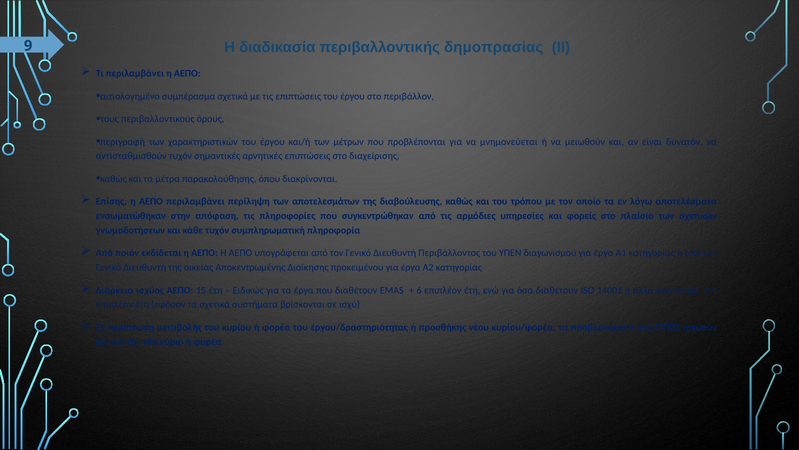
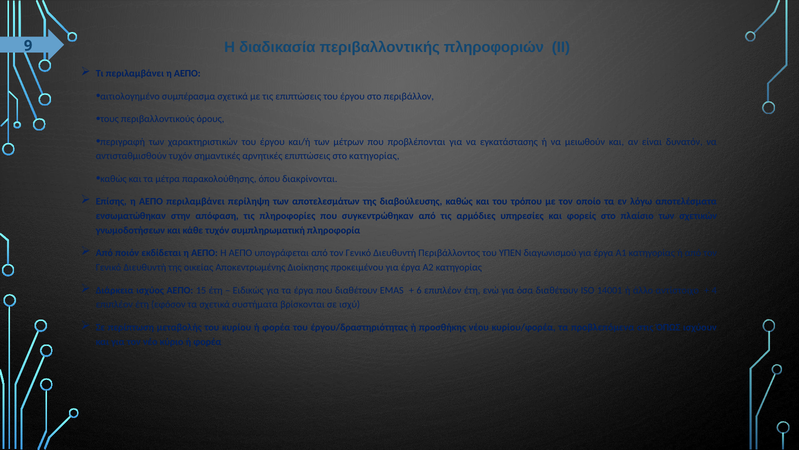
δημοπρασίας: δημοπρασίας -> πληροφοριών (494, 47)
μνημονεύεται: μνημονεύεται -> εγκατάστασης (509, 142)
στο διαχείρισης: διαχείρισης -> κατηγορίας (374, 156)
